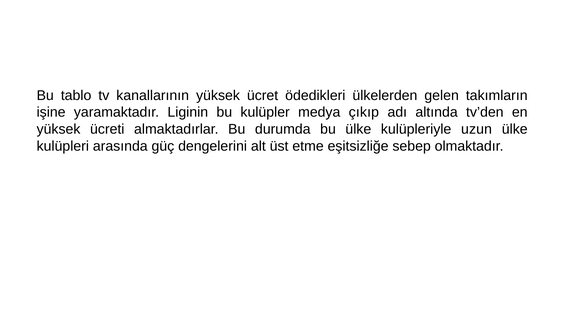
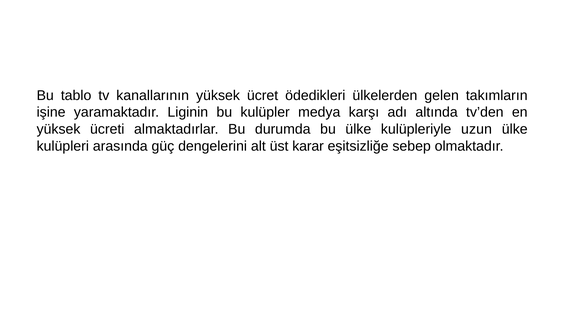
çıkıp: çıkıp -> karşı (364, 112)
etme: etme -> karar (308, 146)
